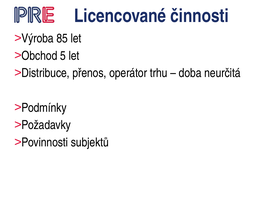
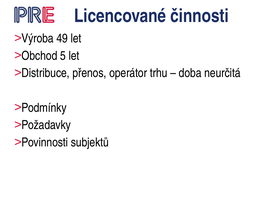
85: 85 -> 49 (62, 38)
